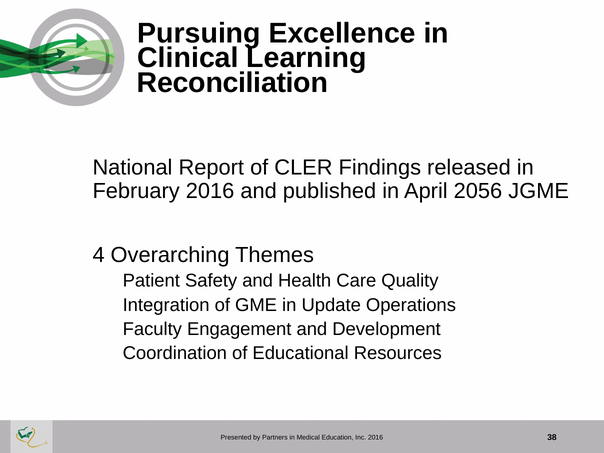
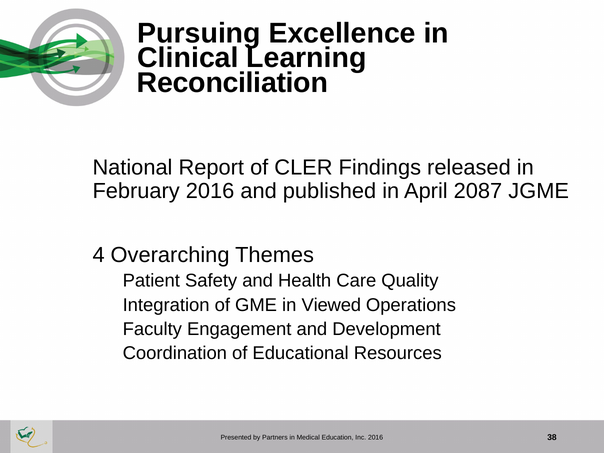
2056: 2056 -> 2087 (478, 191)
Update: Update -> Viewed (331, 305)
